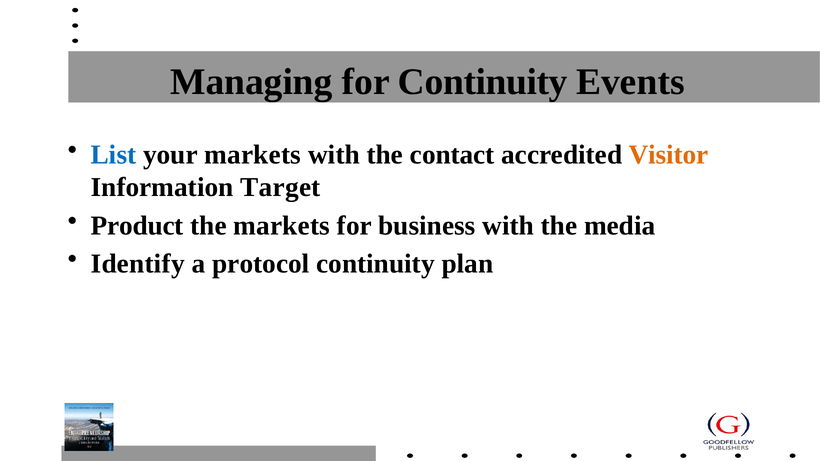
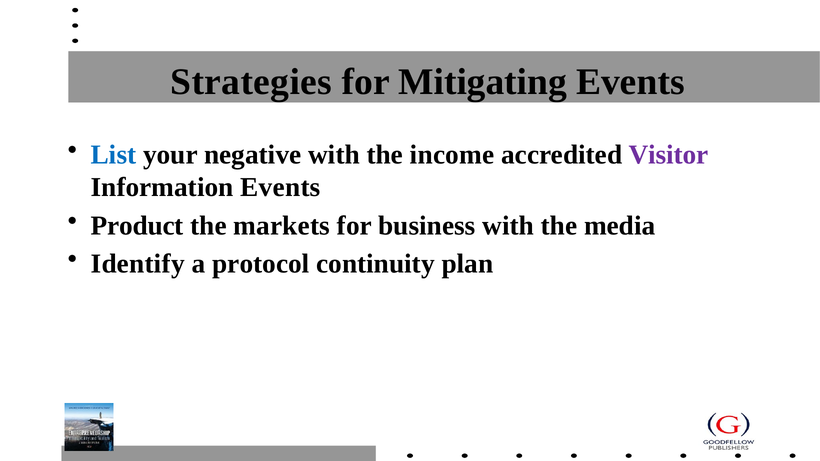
Managing: Managing -> Strategies (251, 82)
for Continuity: Continuity -> Mitigating (483, 82)
your markets: markets -> negative (253, 155)
contact: contact -> income (452, 155)
Visitor colour: orange -> purple (668, 155)
Information Target: Target -> Events (280, 187)
